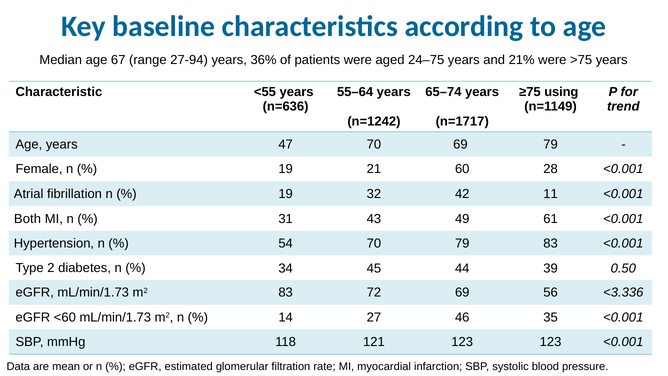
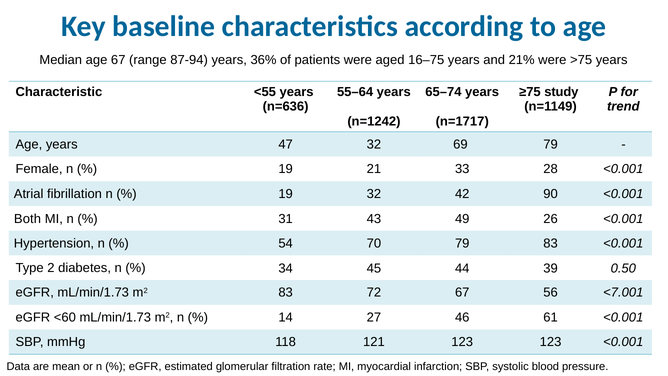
27-94: 27-94 -> 87-94 (189, 60)
24–75: 24–75 -> 16–75 (426, 60)
using: using -> study (561, 92)
47 70: 70 -> 32 (374, 144)
60: 60 -> 33 (462, 169)
11: 11 -> 90 (551, 194)
61: 61 -> 26 (551, 219)
72 69: 69 -> 67 (462, 292)
<3.336: <3.336 -> <7.001 (623, 292)
35: 35 -> 61 (551, 317)
